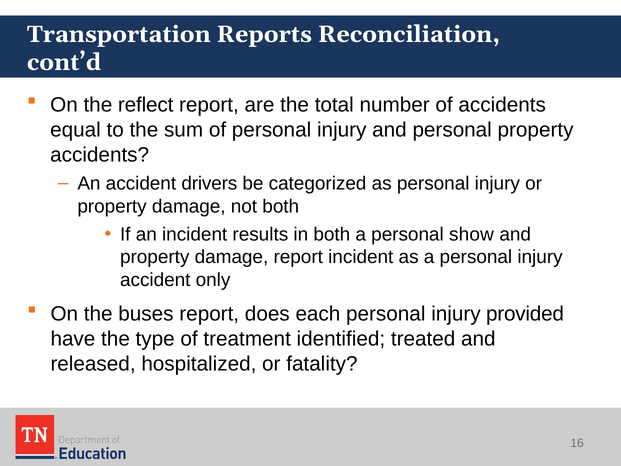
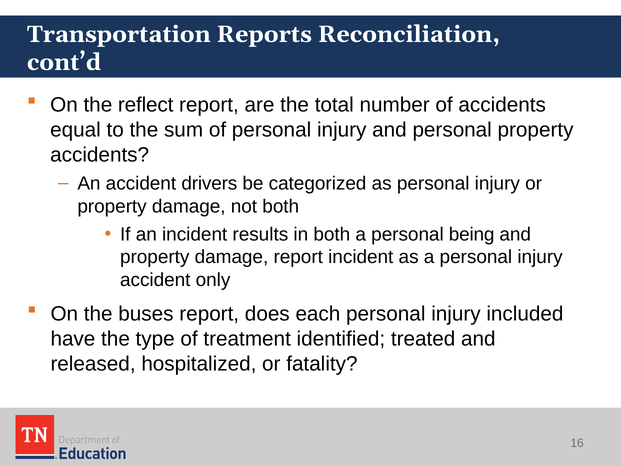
show: show -> being (472, 234)
provided: provided -> included (525, 314)
